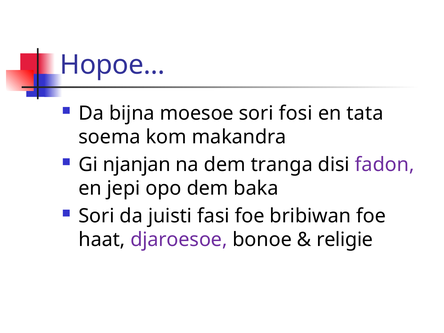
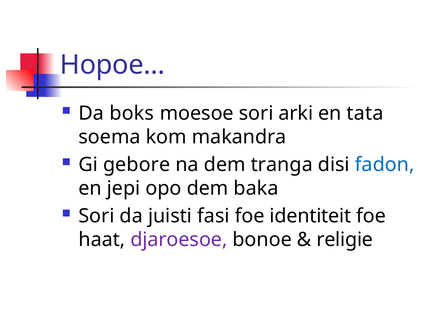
bijna: bijna -> boks (132, 113)
fosi: fosi -> arki (296, 113)
njanjan: njanjan -> gebore (137, 165)
fadon colour: purple -> blue (385, 165)
bribiwan: bribiwan -> identiteit (310, 216)
